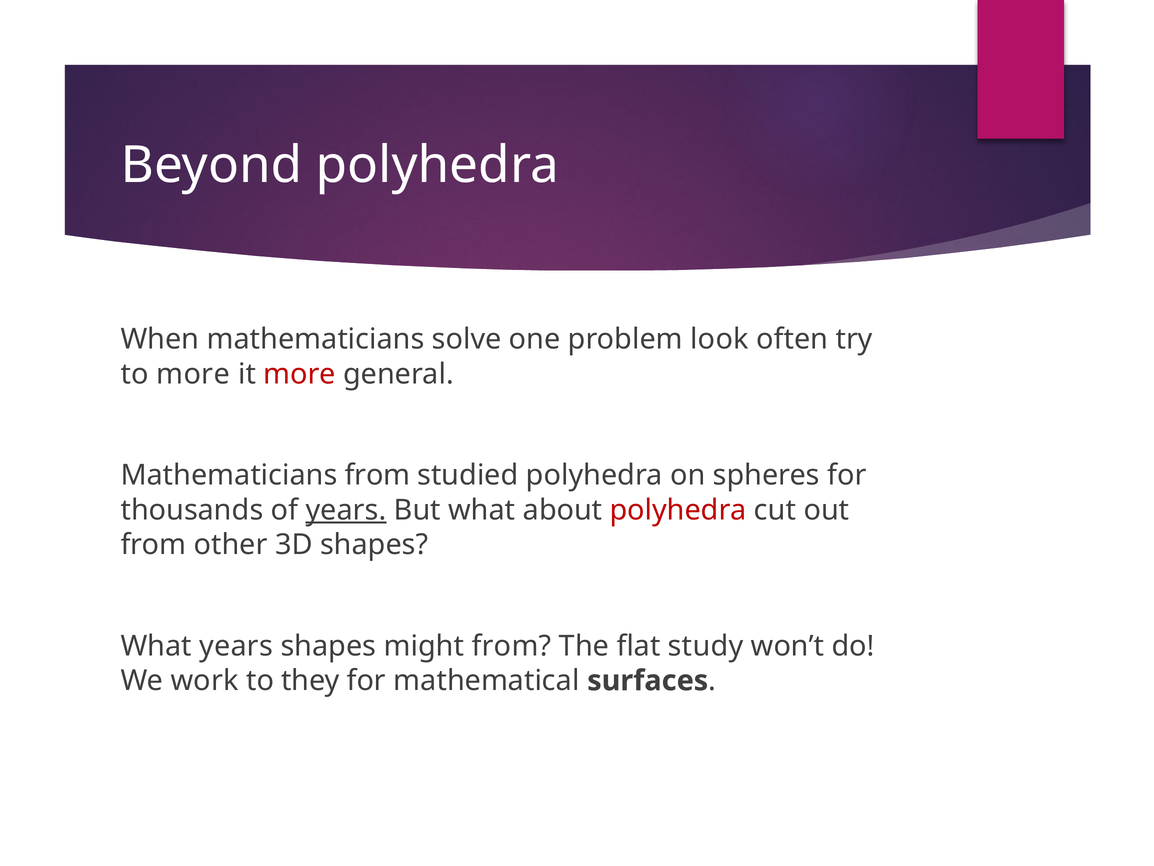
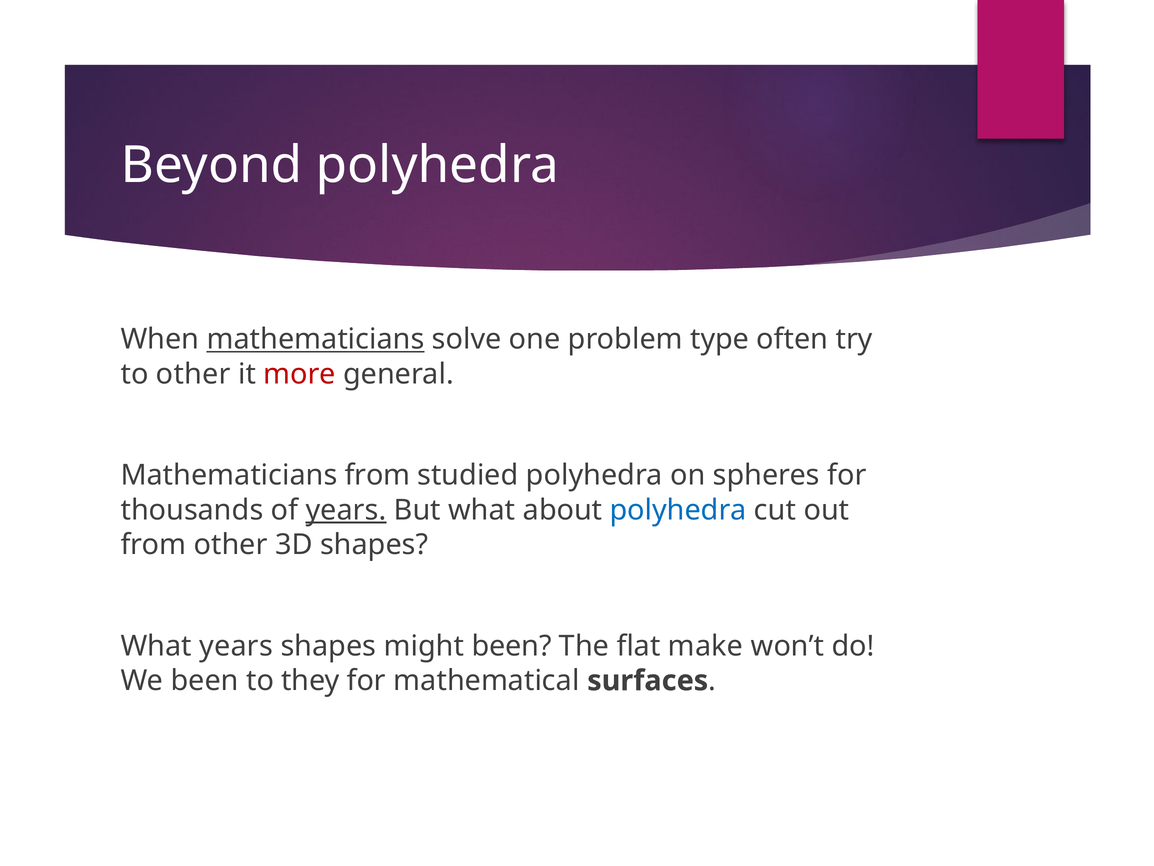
mathematicians underline: none -> present (316, 339)
look: look -> type (720, 339)
to more: more -> other (193, 374)
polyhedra colour: red -> blue (678, 510)
might from: from -> been (512, 646)
study: study -> make (706, 646)
We work: work -> been (205, 680)
